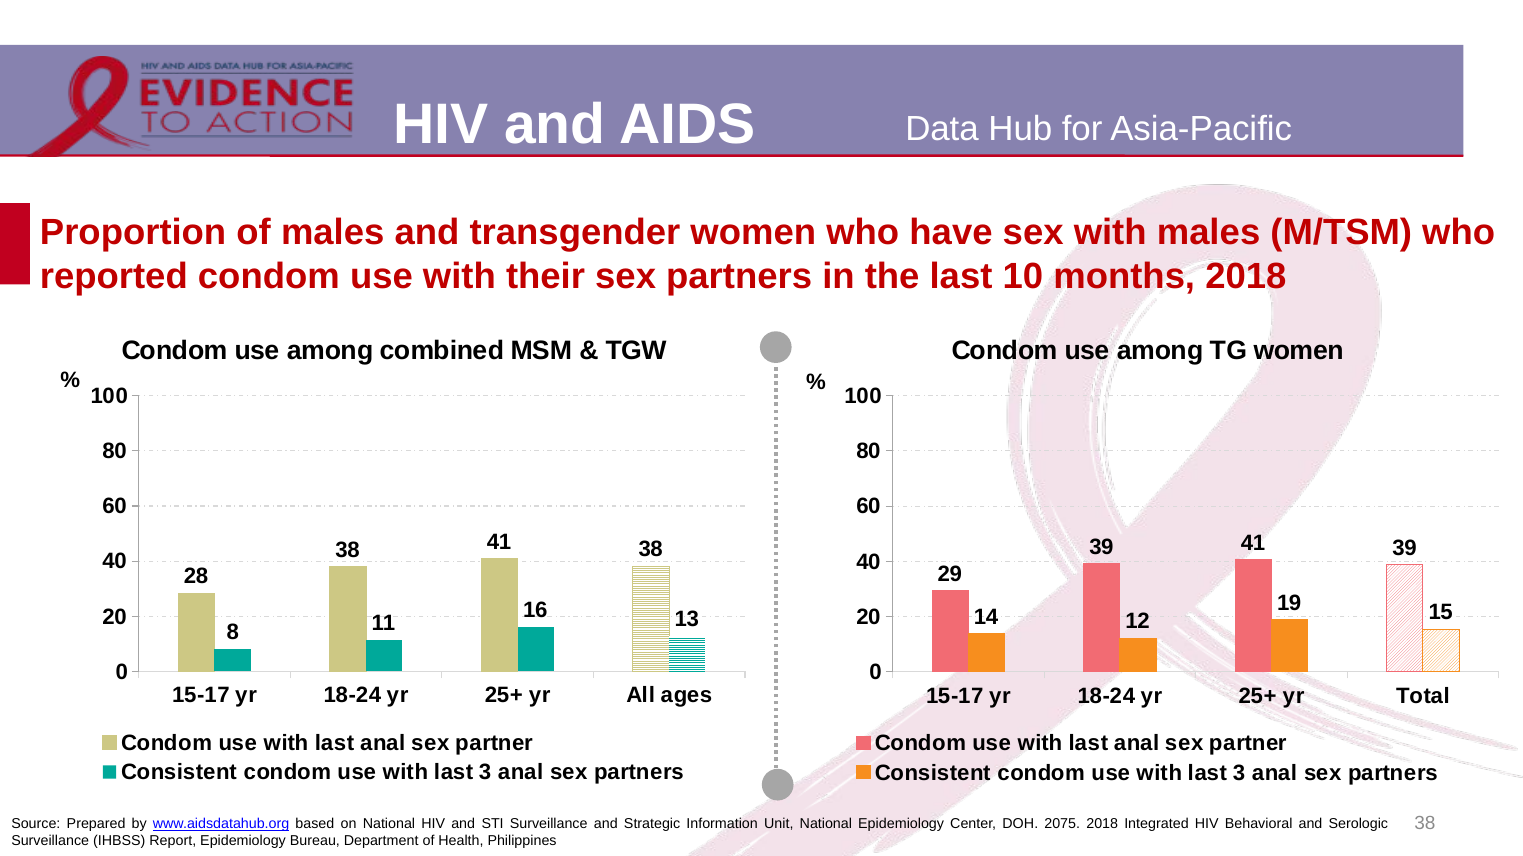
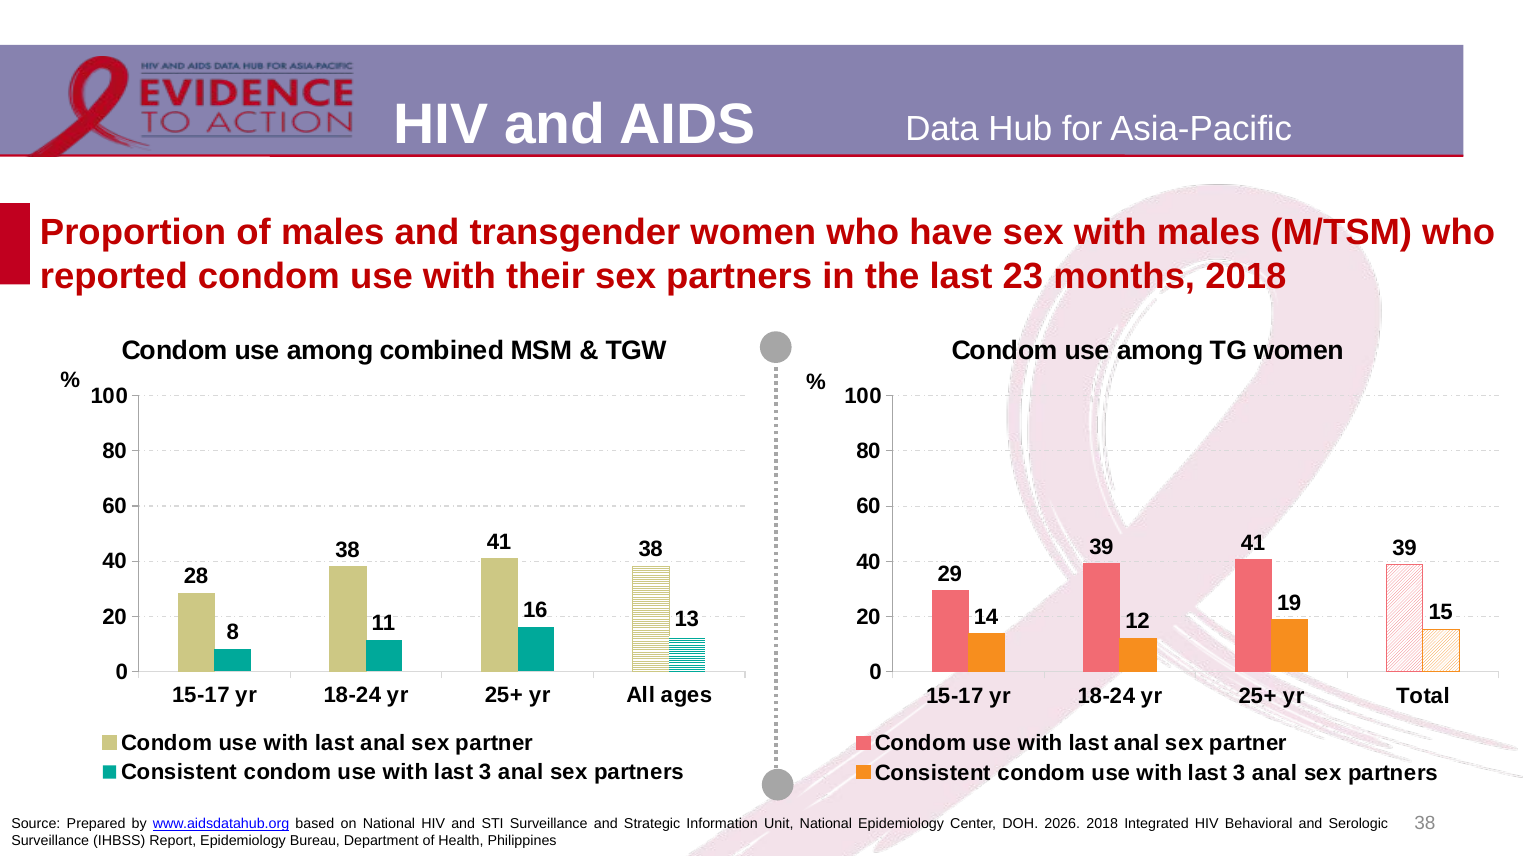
10: 10 -> 23 (1023, 277)
2075: 2075 -> 2026 (1062, 825)
